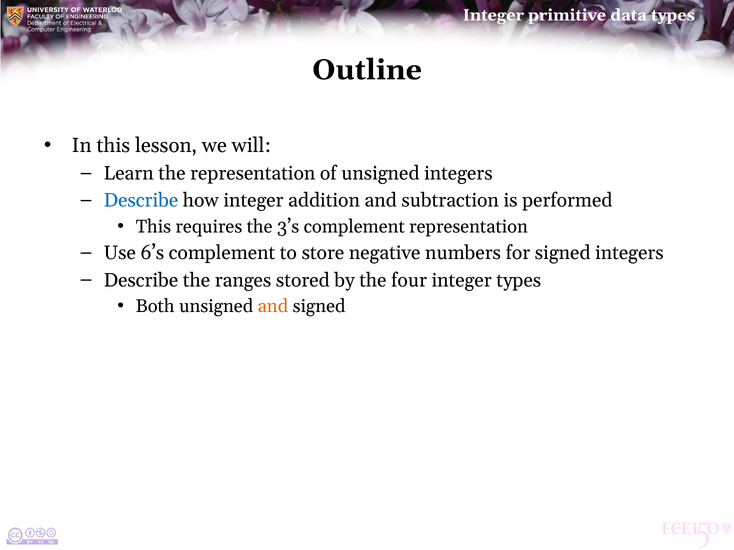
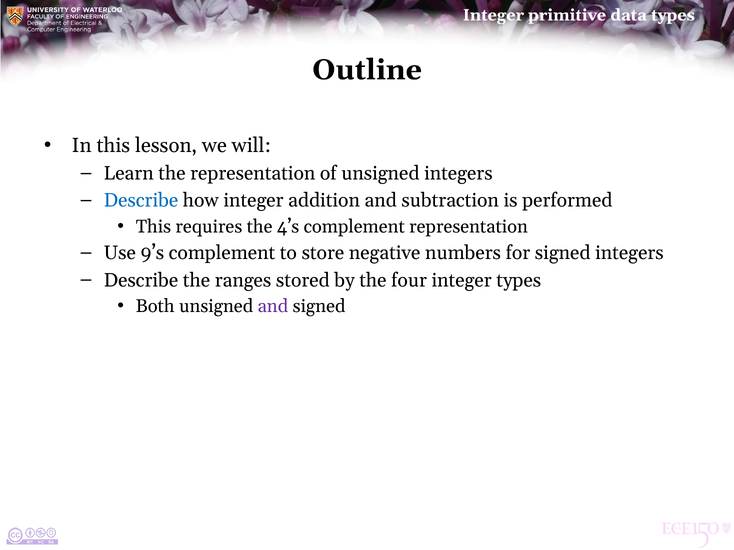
3’s: 3’s -> 4’s (288, 227)
6’s: 6’s -> 9’s (152, 253)
and colour: orange -> purple (273, 307)
